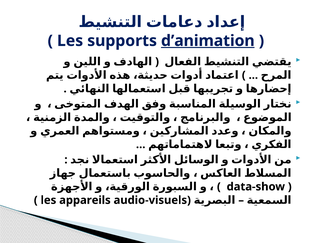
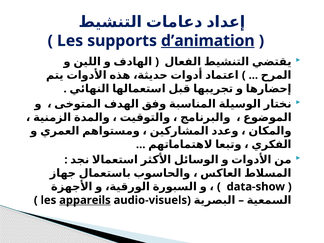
appareils underline: none -> present (85, 200)
